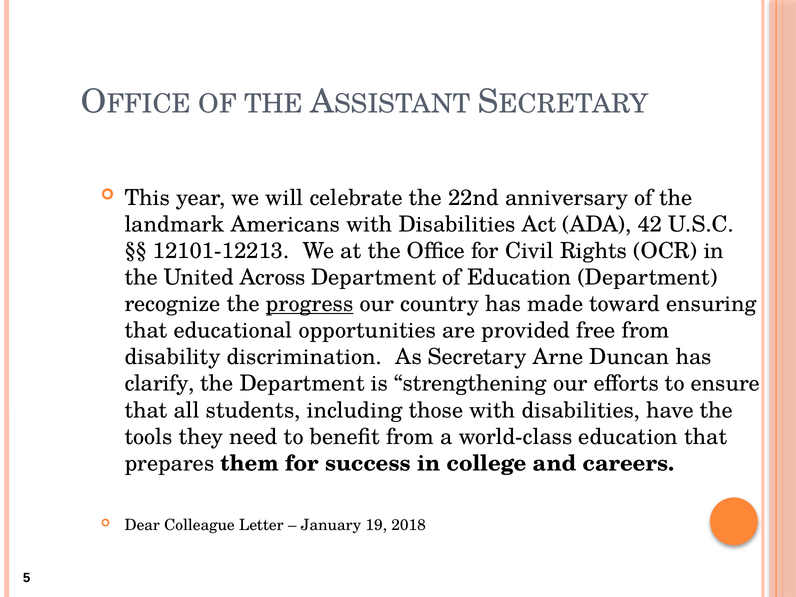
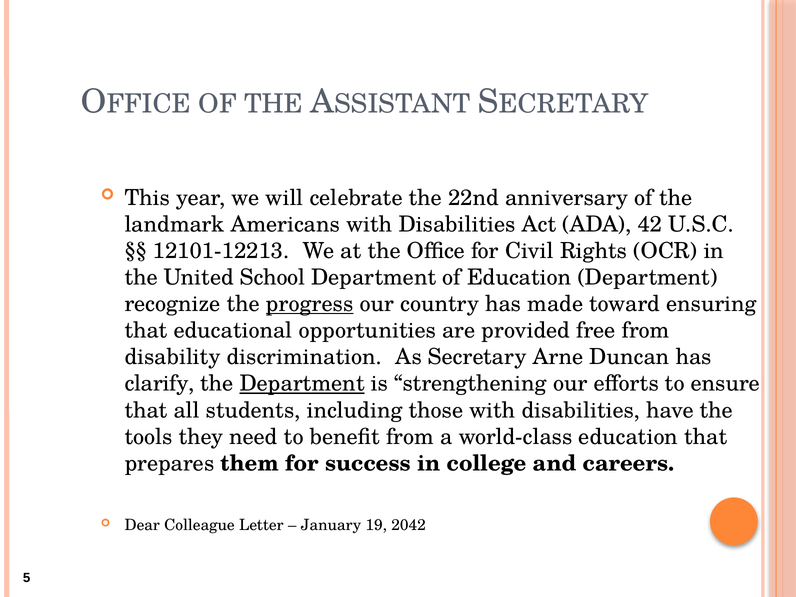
Across: Across -> School (273, 278)
Department underline: none -> present (302, 384)
2018: 2018 -> 2042 (409, 525)
